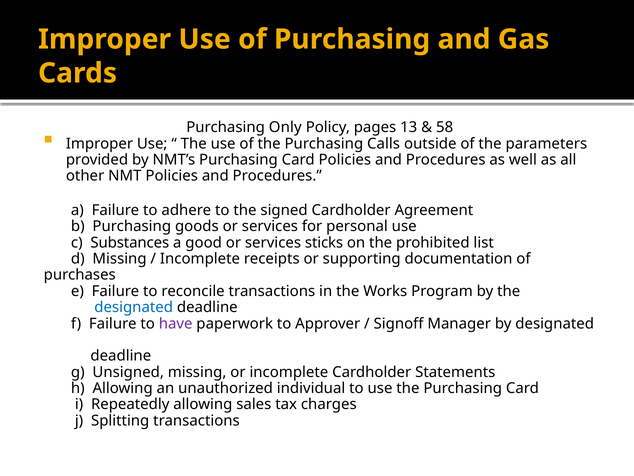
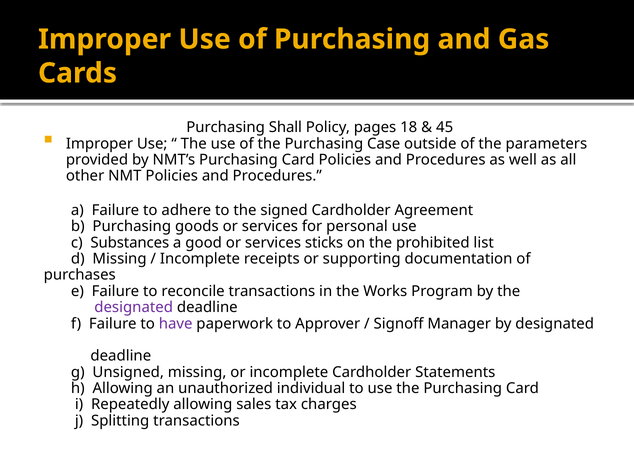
Only: Only -> Shall (285, 127)
13: 13 -> 18 (409, 127)
58: 58 -> 45 (445, 127)
Calls: Calls -> Case (384, 143)
designated colour: blue -> purple (134, 307)
